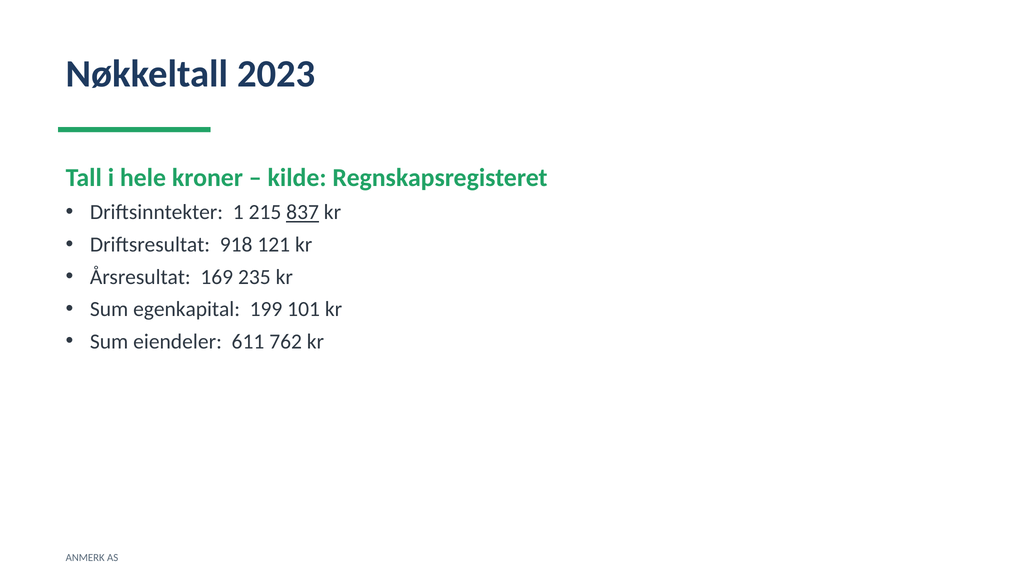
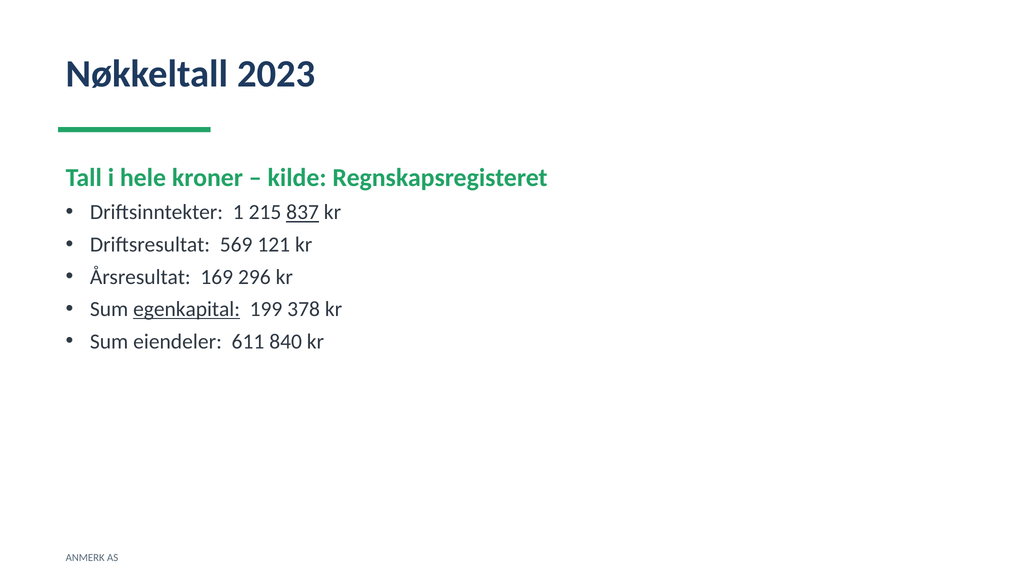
918: 918 -> 569 (236, 245)
235: 235 -> 296 (254, 277)
egenkapital underline: none -> present (187, 309)
101: 101 -> 378 (304, 309)
762: 762 -> 840 (286, 342)
